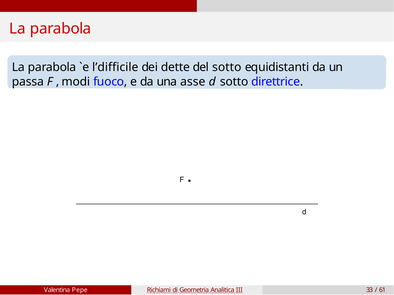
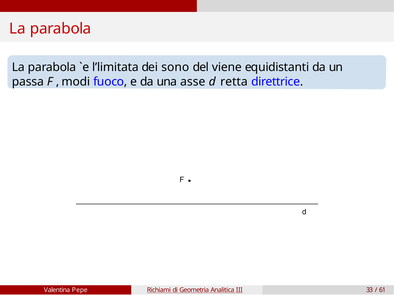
l’difficile: l’difficile -> l’limitata (115, 67)
dette: dette -> sono (175, 67)
del sotto: sotto -> viene (227, 67)
d sotto: sotto -> retta (234, 82)
